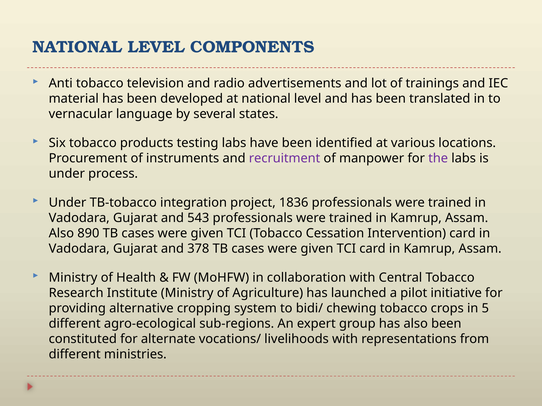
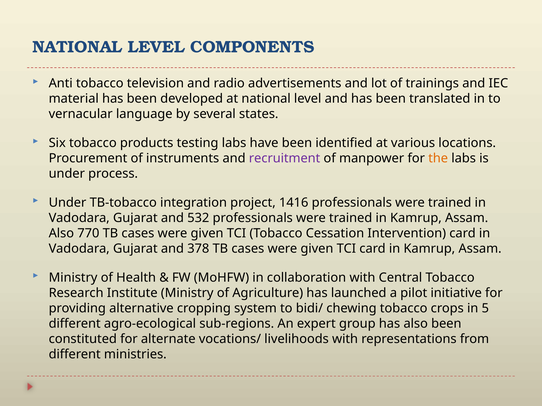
the colour: purple -> orange (438, 159)
1836: 1836 -> 1416 (294, 203)
543: 543 -> 532 (198, 218)
890: 890 -> 770 (88, 234)
